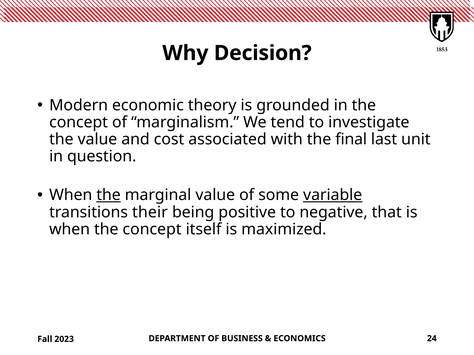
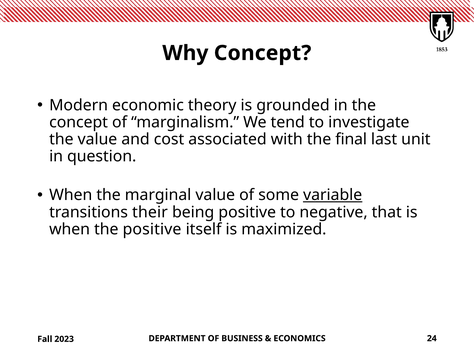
Why Decision: Decision -> Concept (263, 53)
the underline: present -> none (109, 195)
when the concept: concept -> positive (152, 229)
